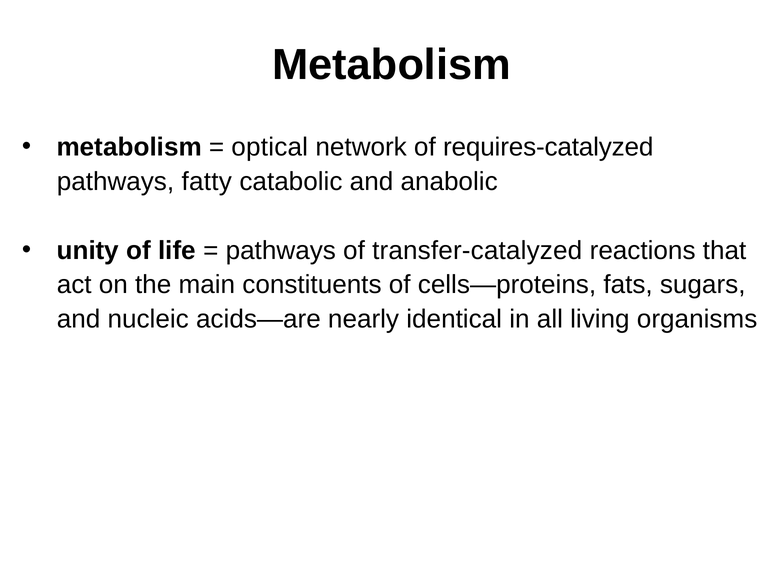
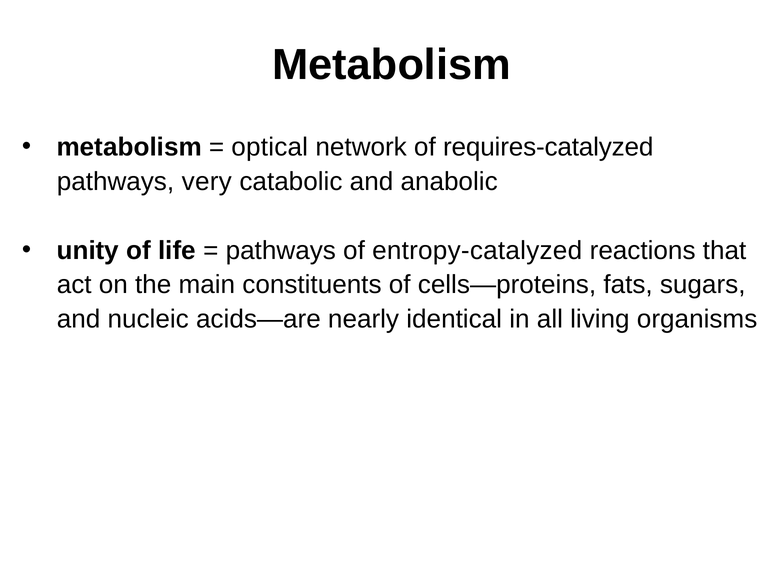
fatty: fatty -> very (207, 182)
transfer-catalyzed: transfer-catalyzed -> entropy-catalyzed (477, 251)
